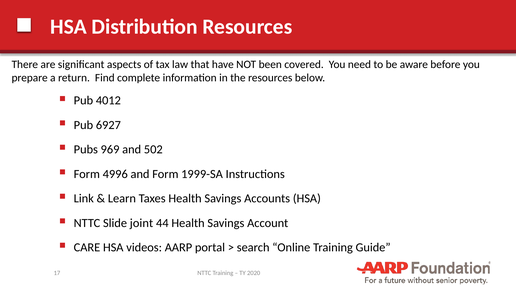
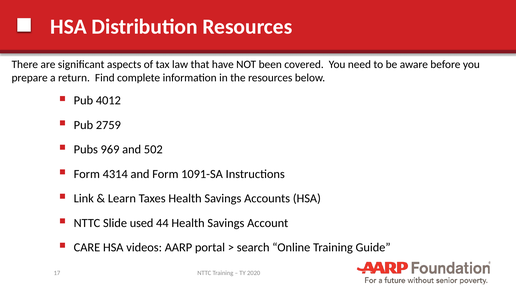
6927: 6927 -> 2759 (108, 125)
4996: 4996 -> 4314 (115, 174)
1999-SA: 1999-SA -> 1091-SA (202, 174)
joint: joint -> used (142, 223)
